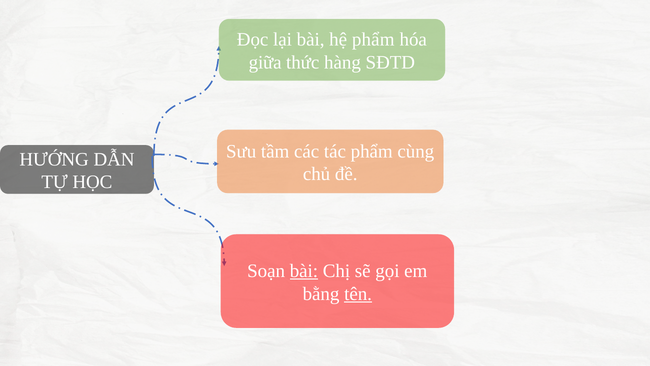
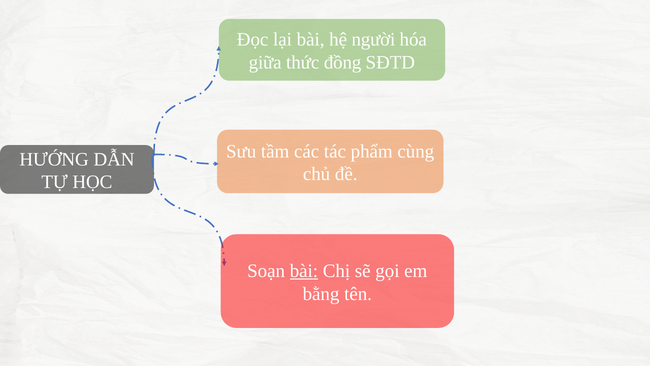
hệ phẩm: phẩm -> người (373, 40)
hàng: hàng -> đồng (343, 62)
tên underline: present -> none (358, 293)
